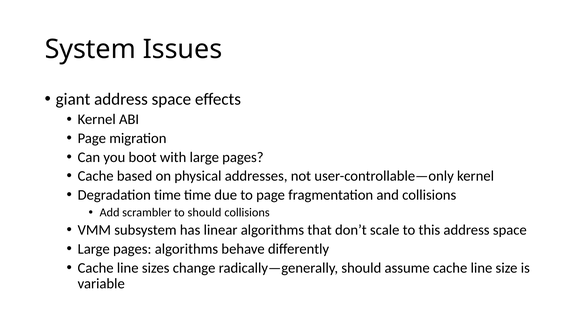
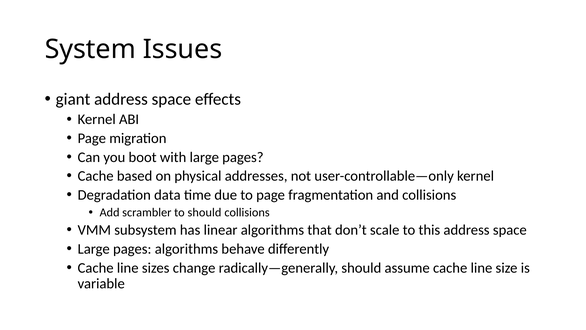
Degradation time: time -> data (167, 195)
